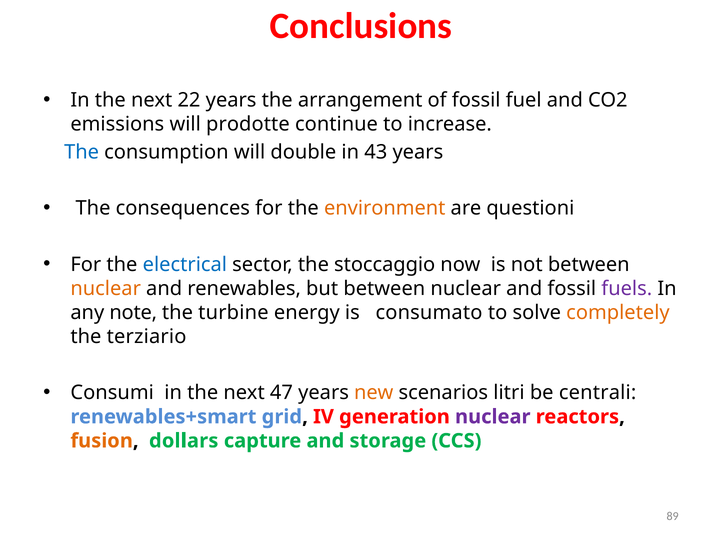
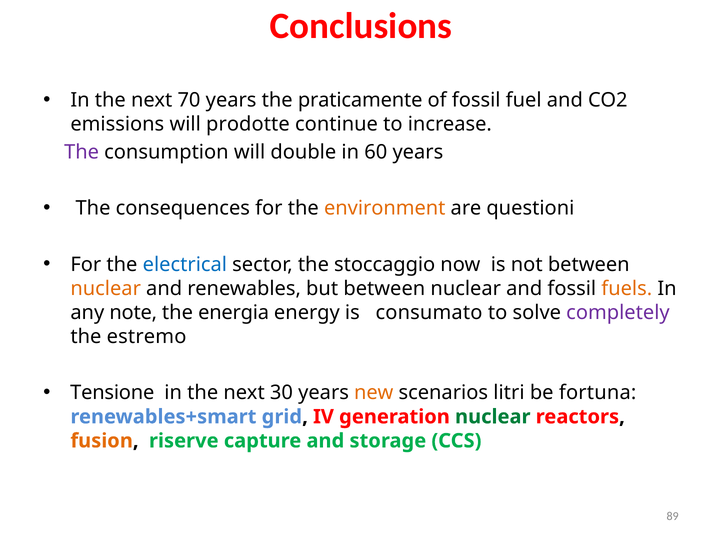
22: 22 -> 70 (189, 100)
arrangement: arrangement -> praticamente (360, 100)
The colour: blue -> purple (82, 152)
43: 43 -> 60 (376, 152)
fuels colour: purple -> orange (627, 289)
turbine: turbine -> energia (234, 313)
completely colour: orange -> purple (618, 313)
terziario: terziario -> estremo (147, 337)
Consumi: Consumi -> Tensione (112, 393)
47: 47 -> 30 (281, 393)
centrali: centrali -> fortuna (598, 393)
nuclear colour: purple -> green (493, 417)
dollars: dollars -> riserve (184, 441)
